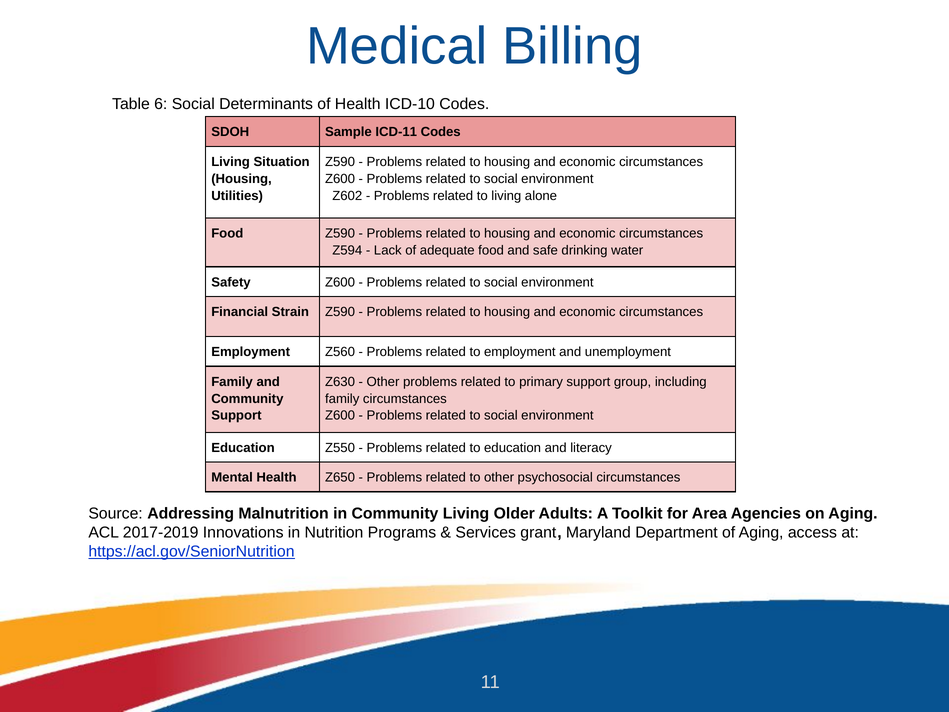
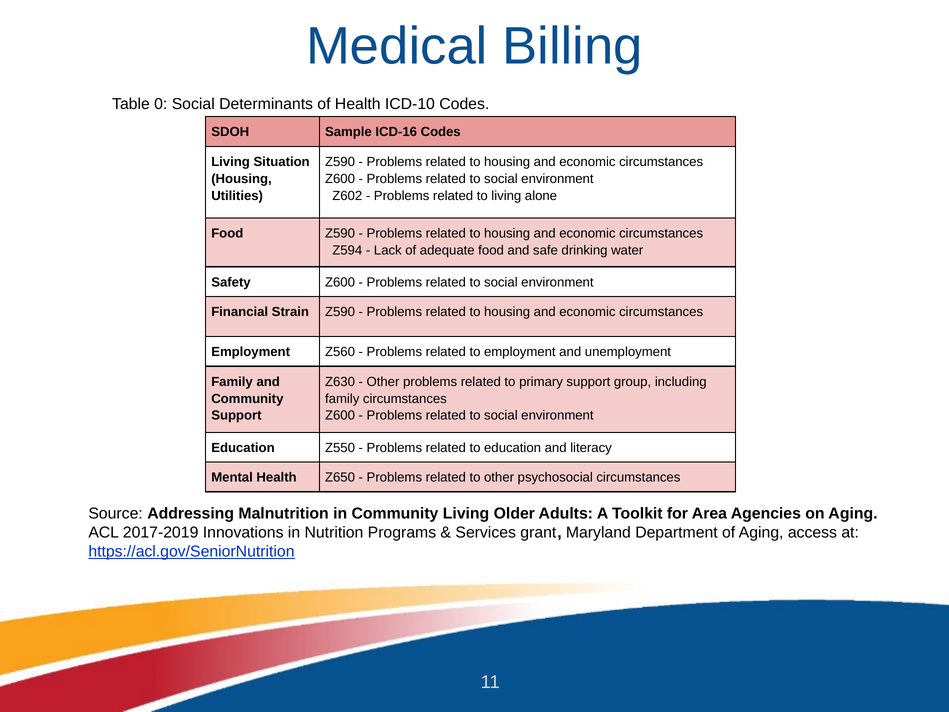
6: 6 -> 0 (161, 104)
ICD-11: ICD-11 -> ICD-16 (396, 132)
